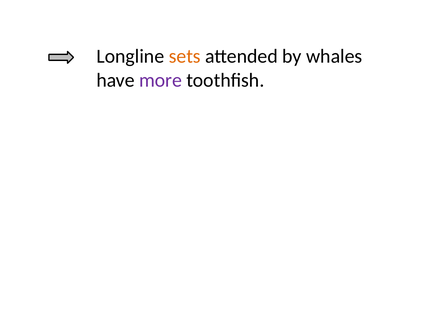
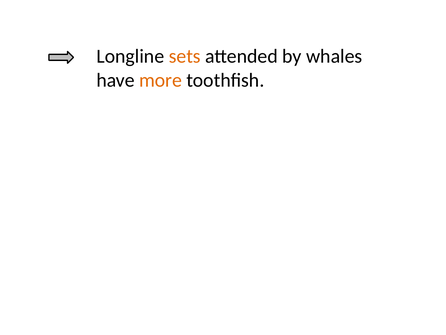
more colour: purple -> orange (160, 80)
